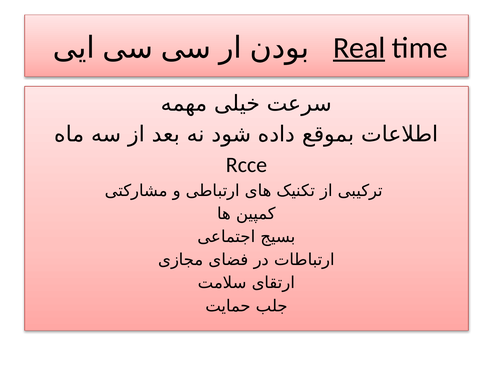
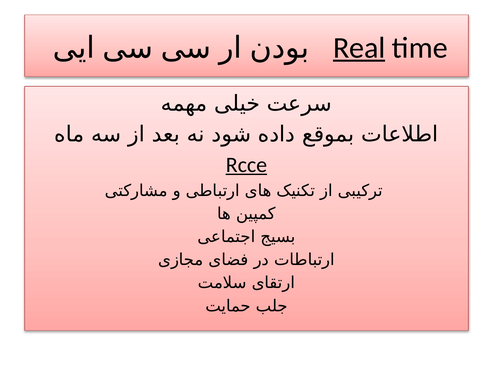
Rcce underline: none -> present (246, 165)
